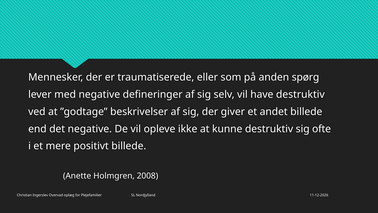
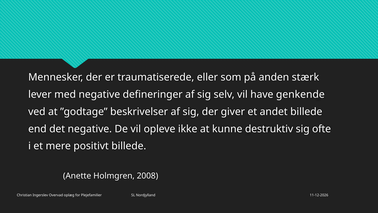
spørg: spørg -> stærk (305, 77)
have destruktiv: destruktiv -> genkende (300, 94)
